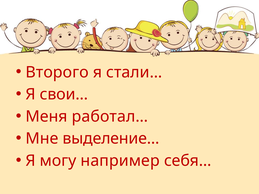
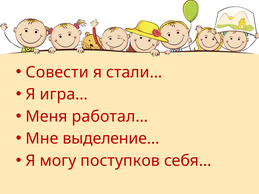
Второго: Второго -> Совести (57, 72)
свои…: свои… -> игра… (64, 94)
например: например -> поступков (120, 161)
